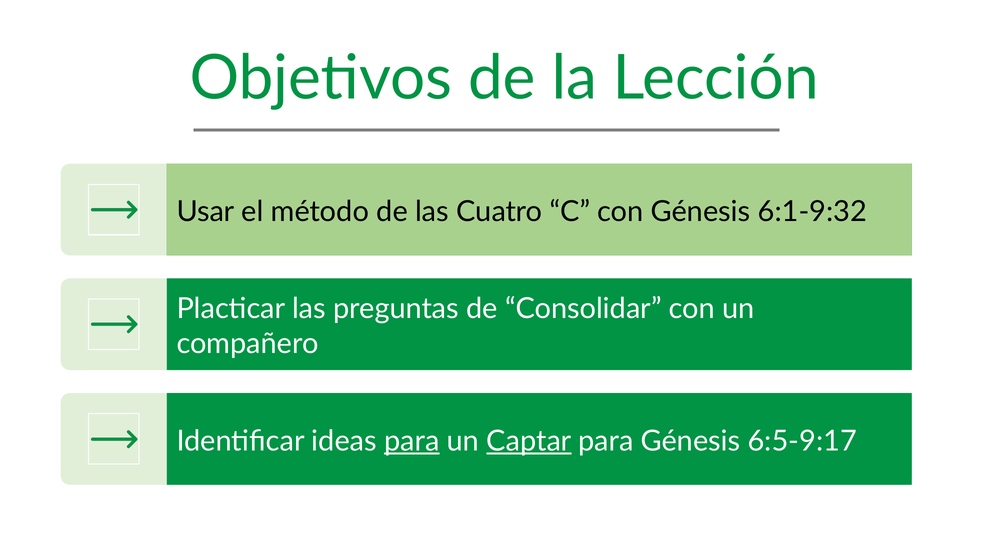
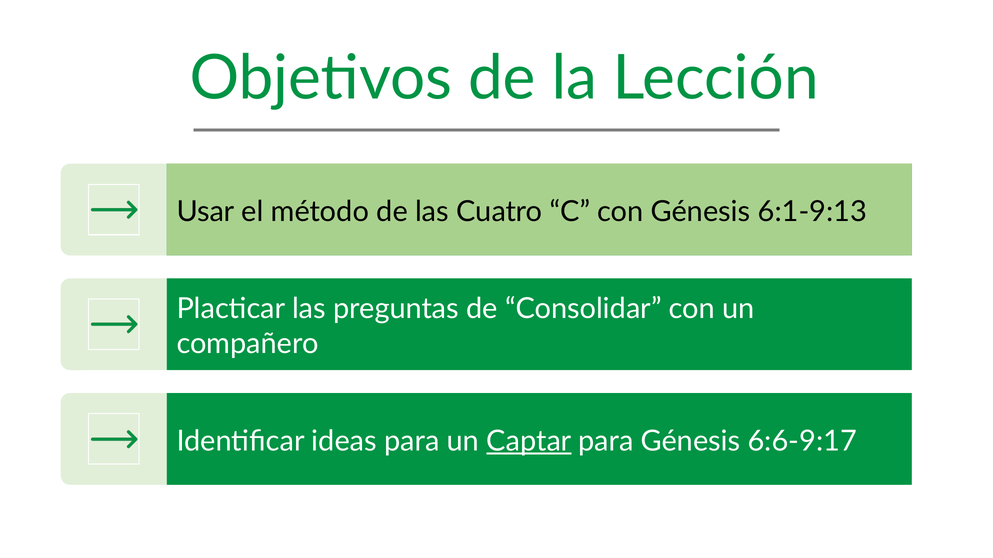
6:1-9:32: 6:1-9:32 -> 6:1-9:13 (812, 212)
para underline: present -> none (412, 441)
6:5-9:17: 6:5-9:17 -> 6:6-9:17 (802, 441)
